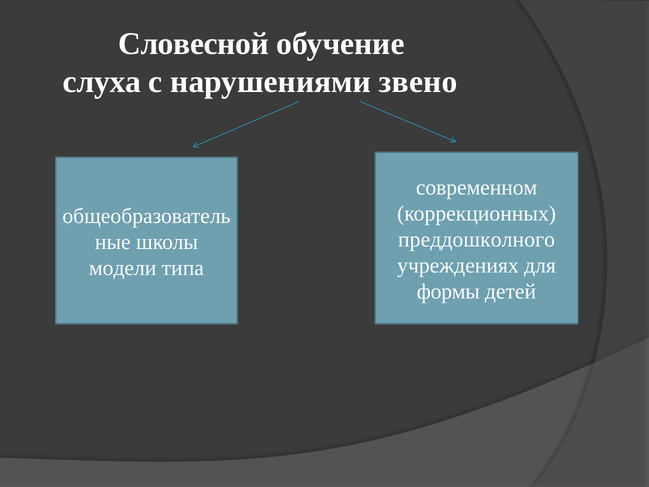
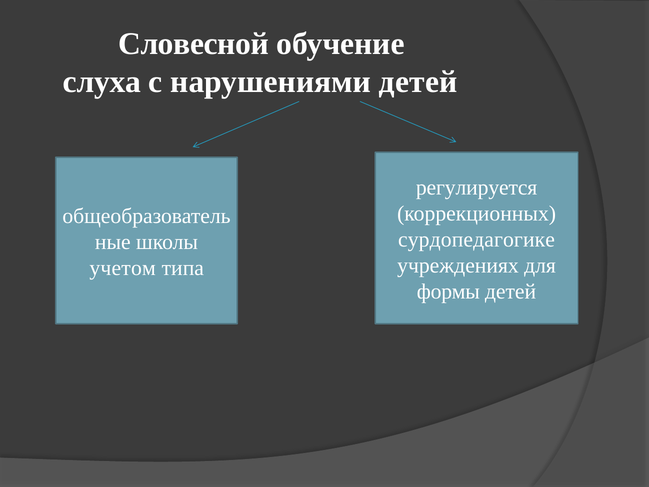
нарушениями звено: звено -> детей (418, 82)
современном: современном -> регулируется (477, 187)
преддошколного: преддошколного -> сурдопедагогике (476, 239)
модели: модели -> учетом (123, 268)
